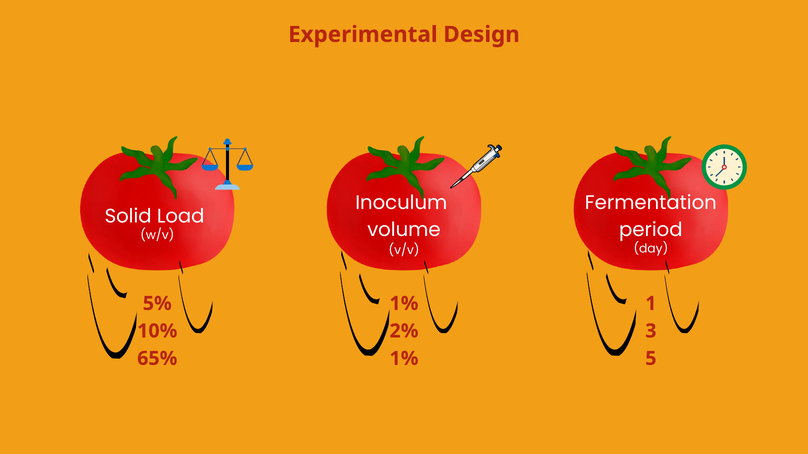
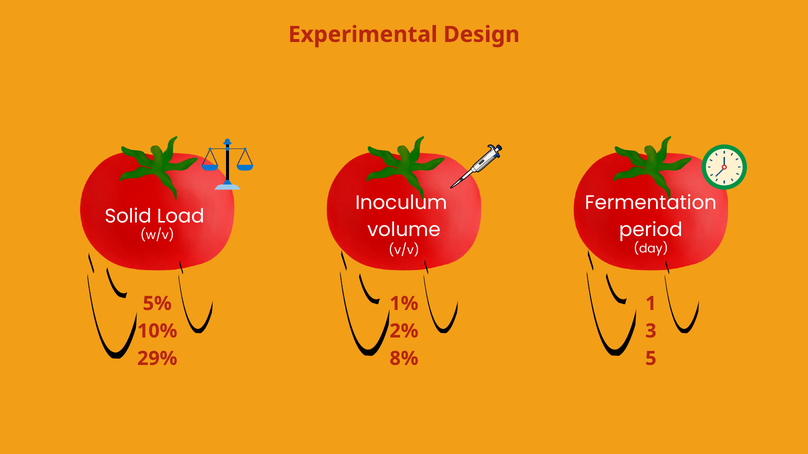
65%: 65% -> 29% (157, 359)
1%: 1% -> 8% (404, 359)
